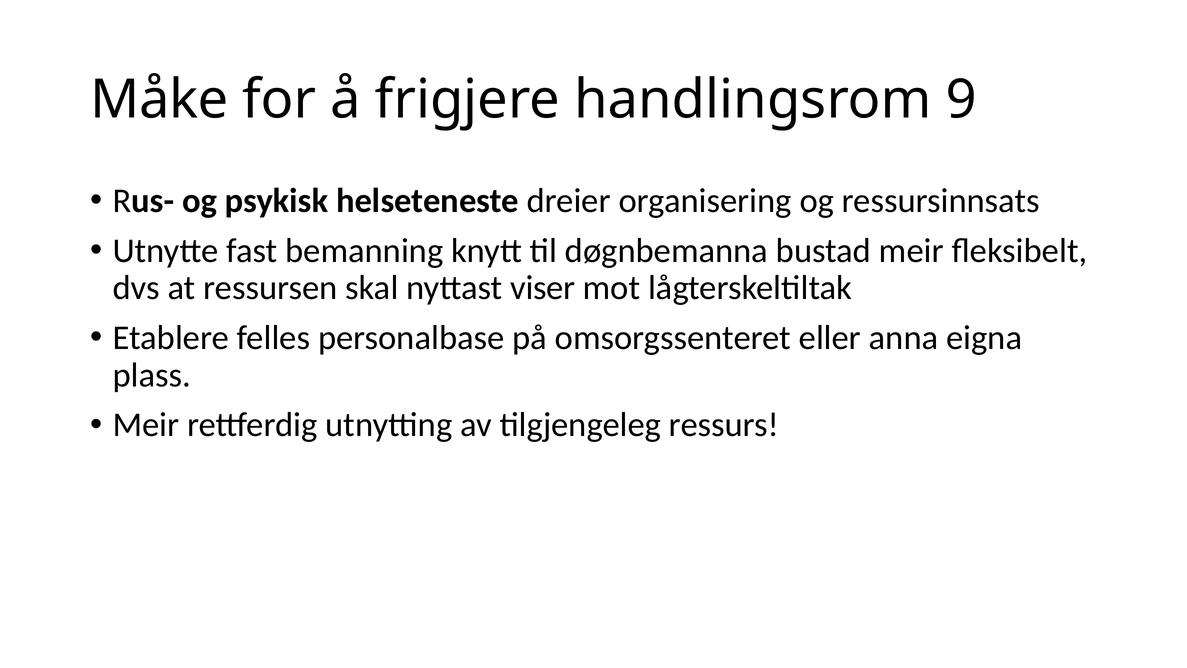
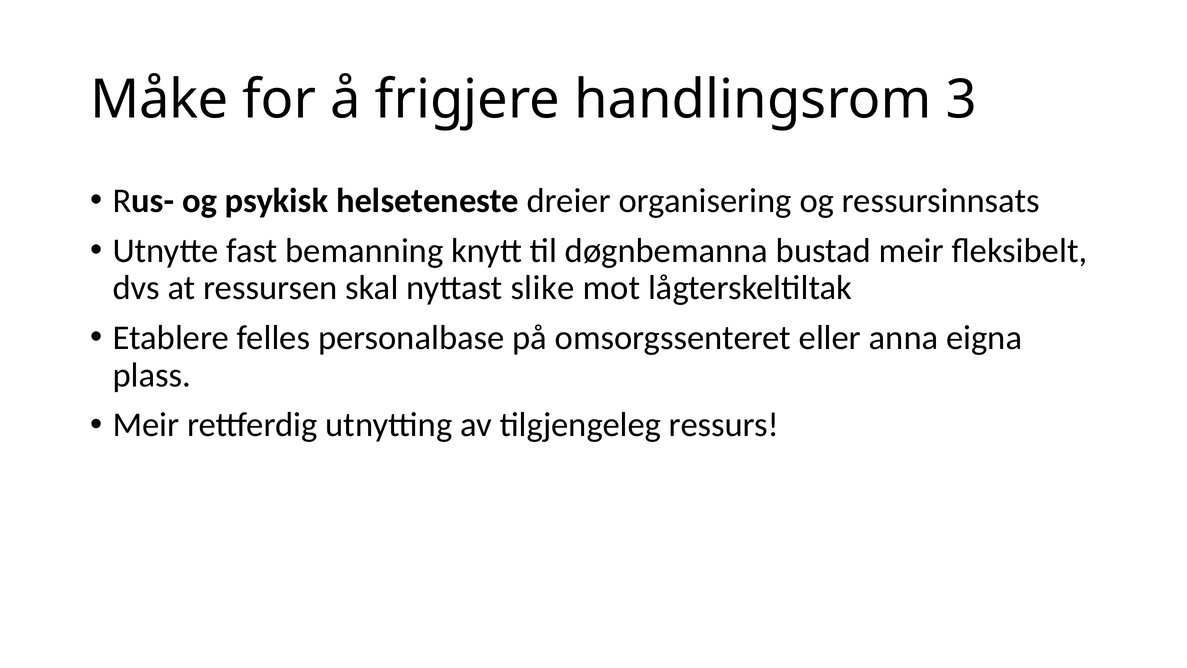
9: 9 -> 3 (961, 100)
viser: viser -> slike (542, 288)
